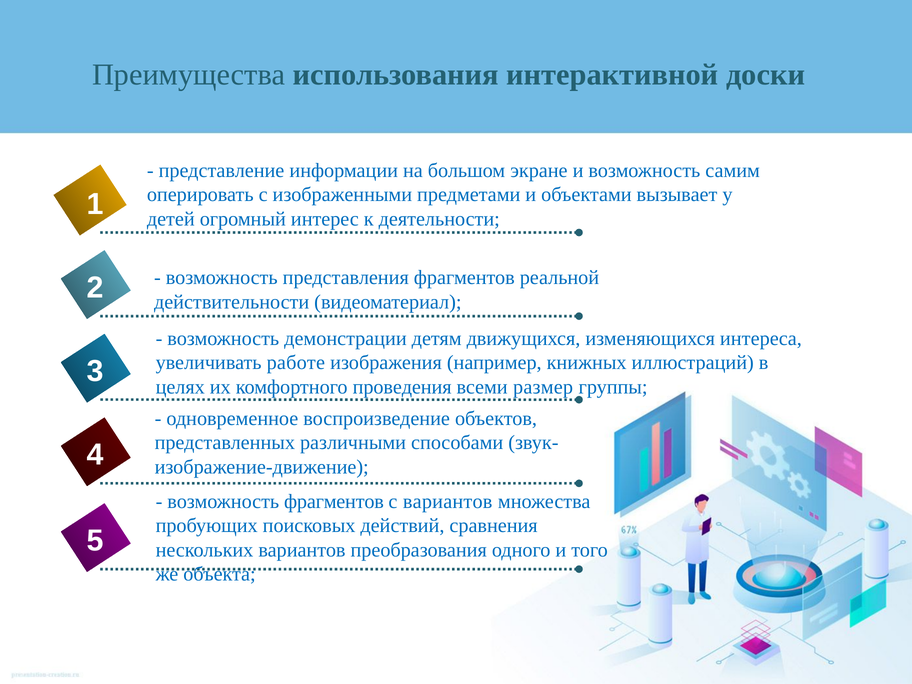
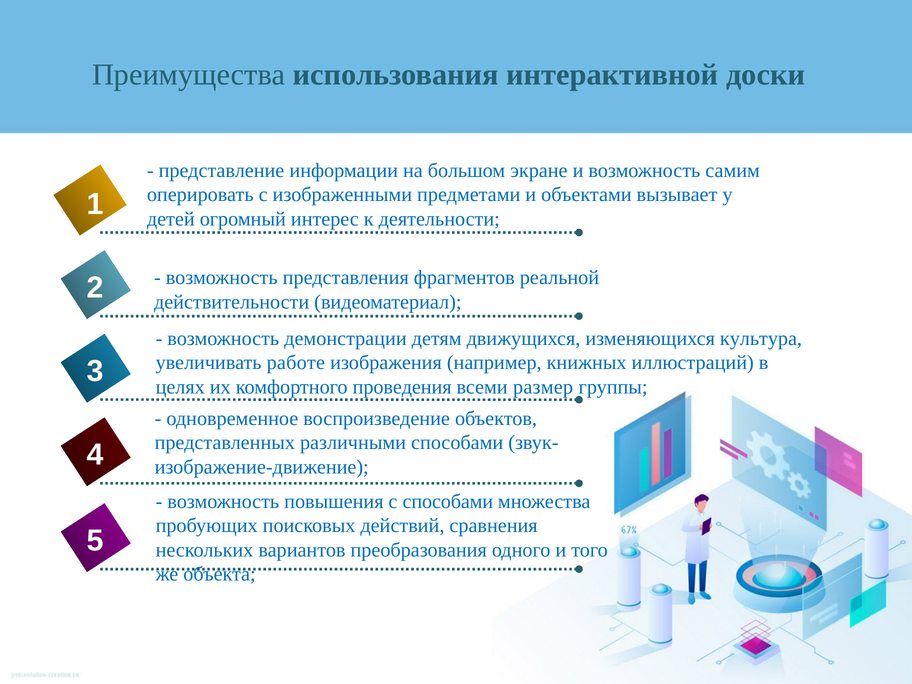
интереса: интереса -> культура (761, 338)
возможность фрагментов: фрагментов -> повышения (334, 501)
с вариантов: вариантов -> способами (448, 501)
